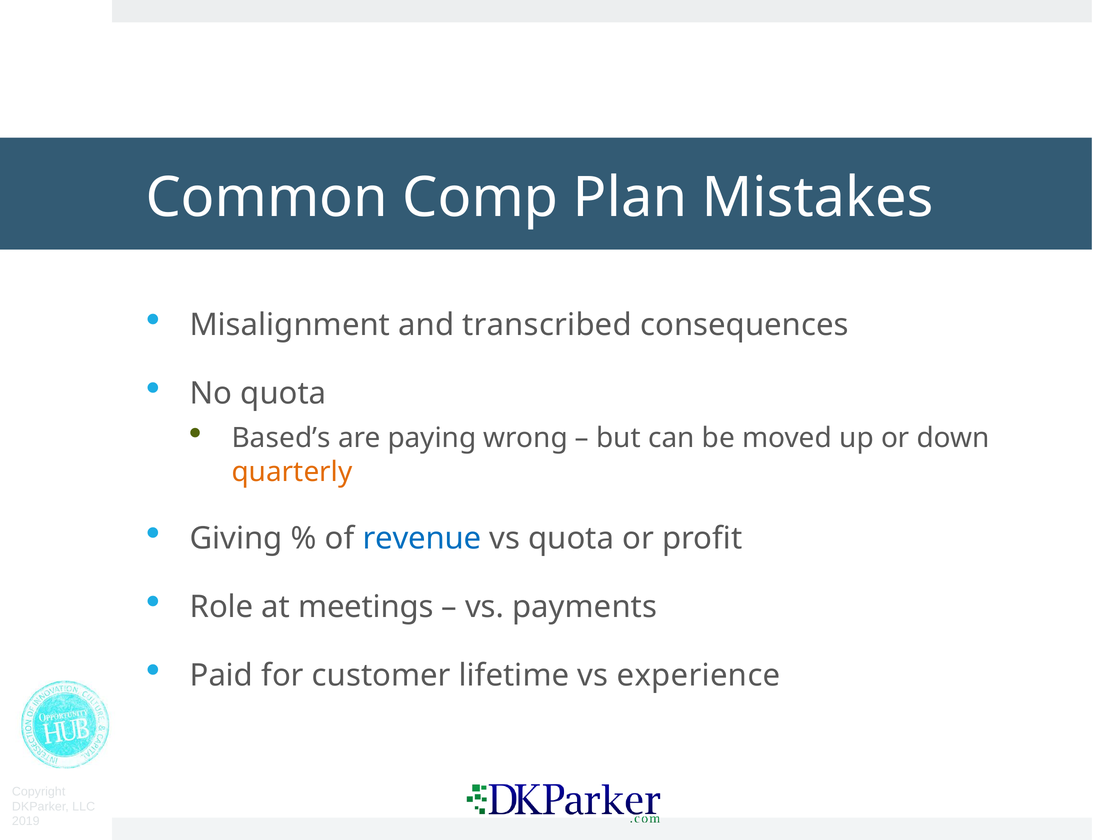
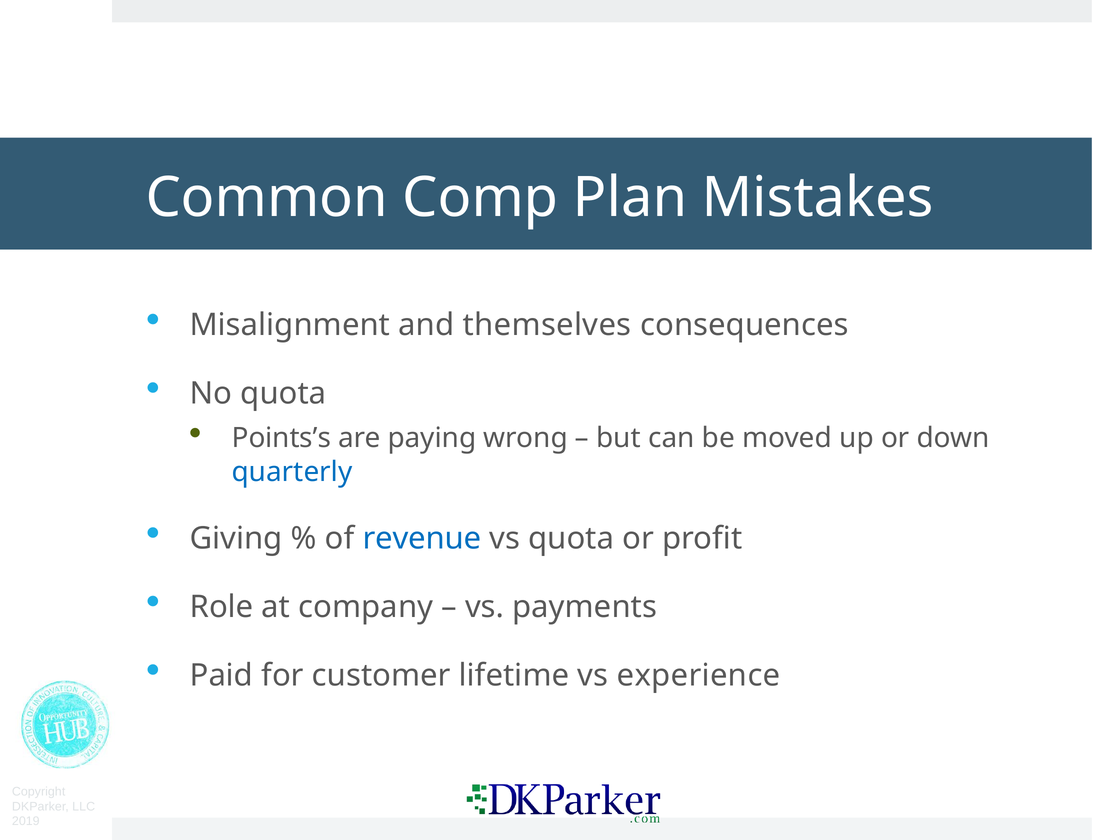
transcribed: transcribed -> themselves (547, 325)
Based’s: Based’s -> Points’s (281, 438)
quarterly colour: orange -> blue (292, 472)
meetings: meetings -> company (366, 607)
